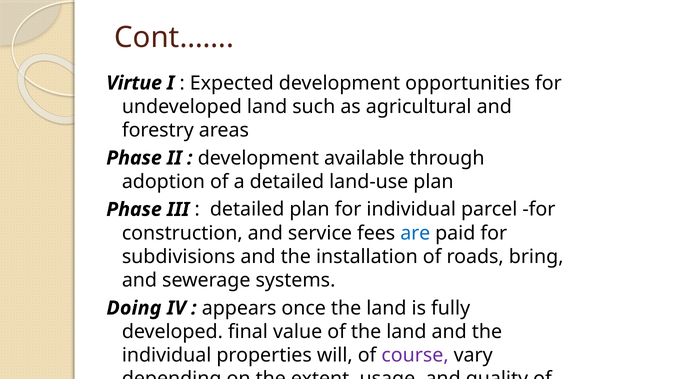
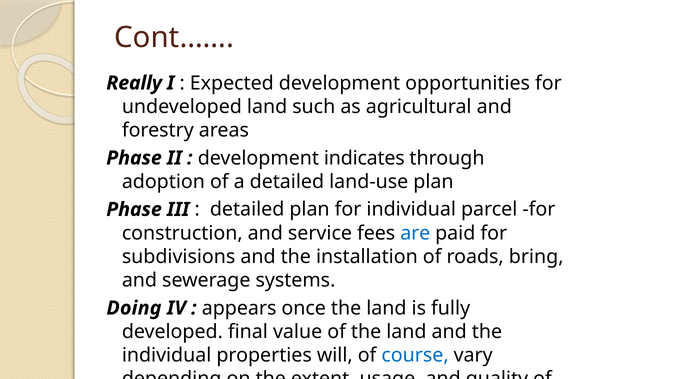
Virtue: Virtue -> Really (134, 83)
available: available -> indicates (364, 158)
course colour: purple -> blue (415, 355)
